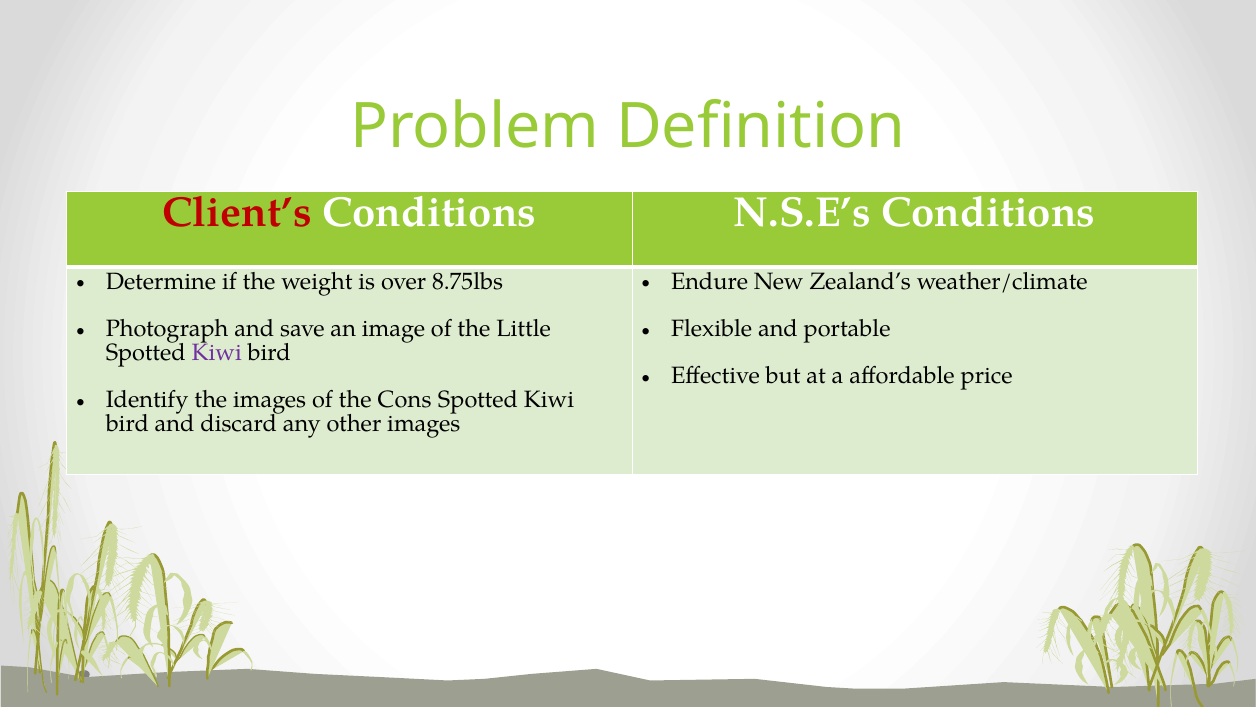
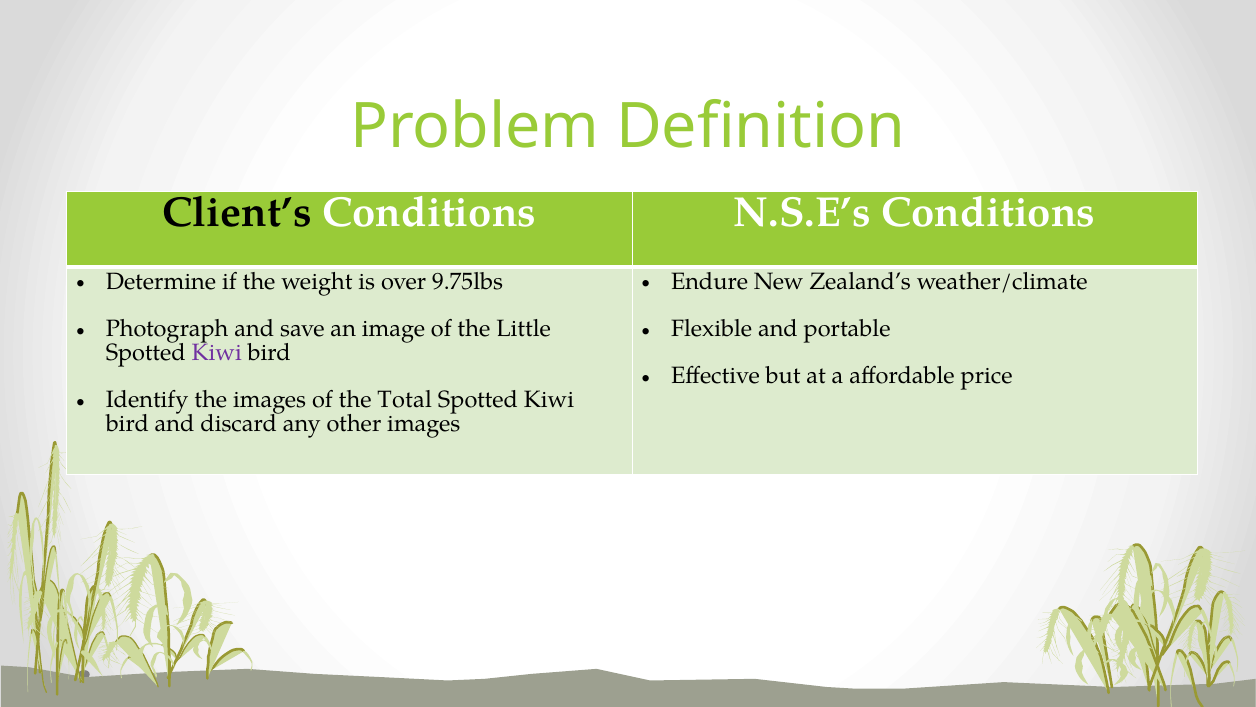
Client’s colour: red -> black (237, 212)
8.75lbs: 8.75lbs -> 9.75lbs (468, 281)
Cons: Cons -> Total (405, 400)
